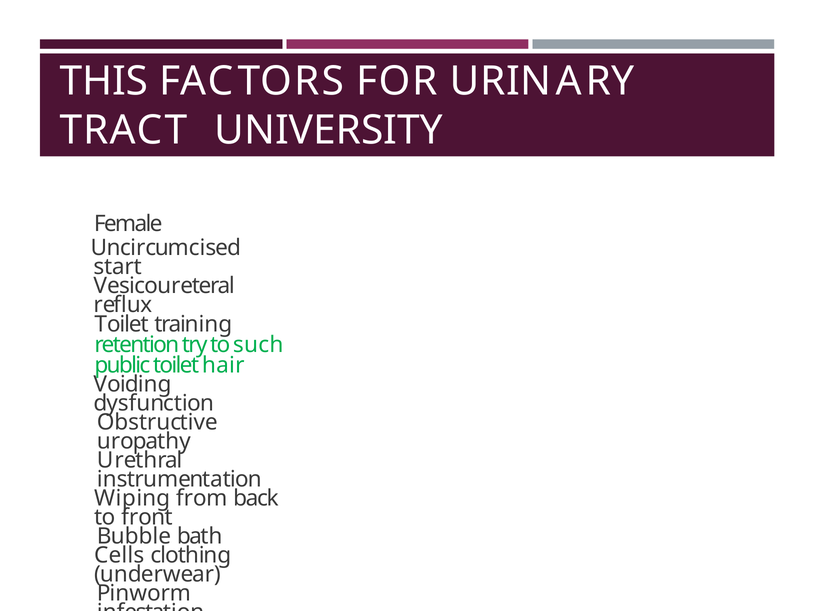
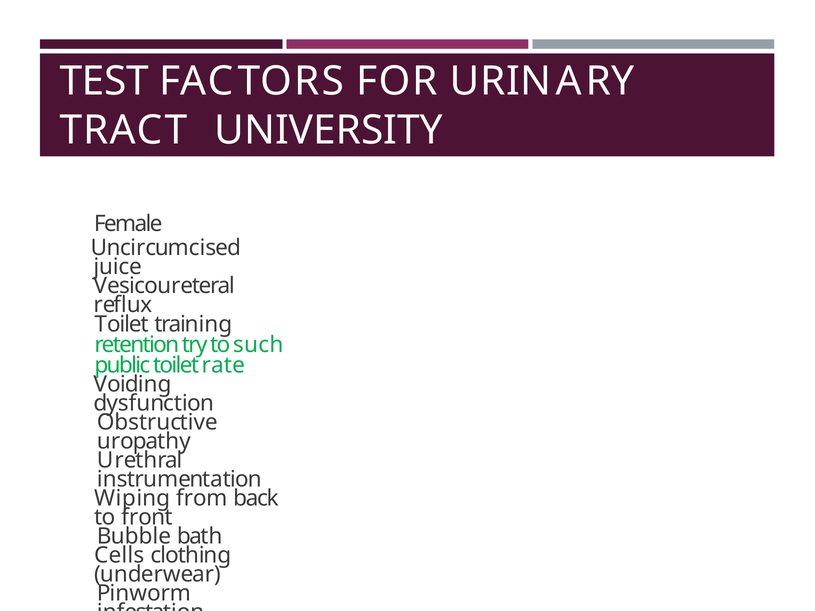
THIS: THIS -> TEST (104, 82)
start: start -> juice (118, 267)
hair: hair -> rate (223, 365)
